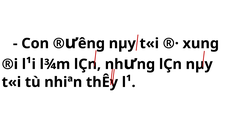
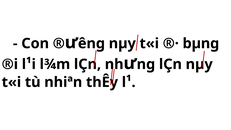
xung: xung -> bµng (201, 43)
